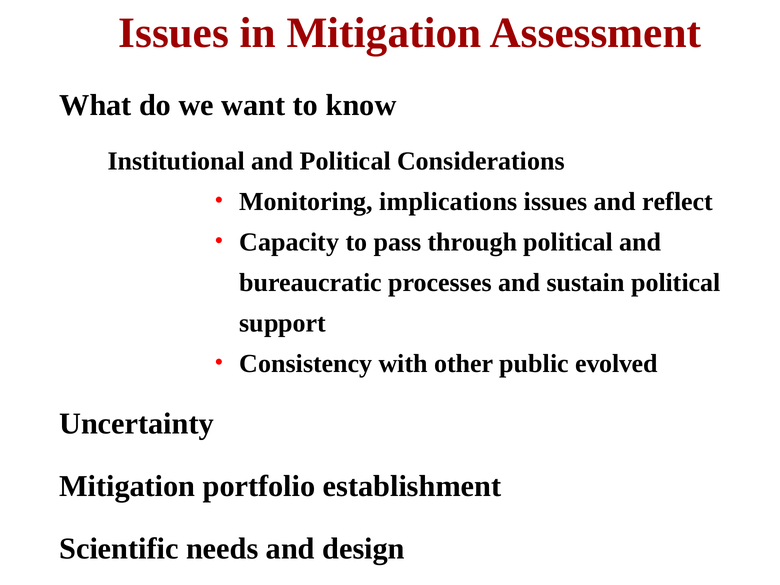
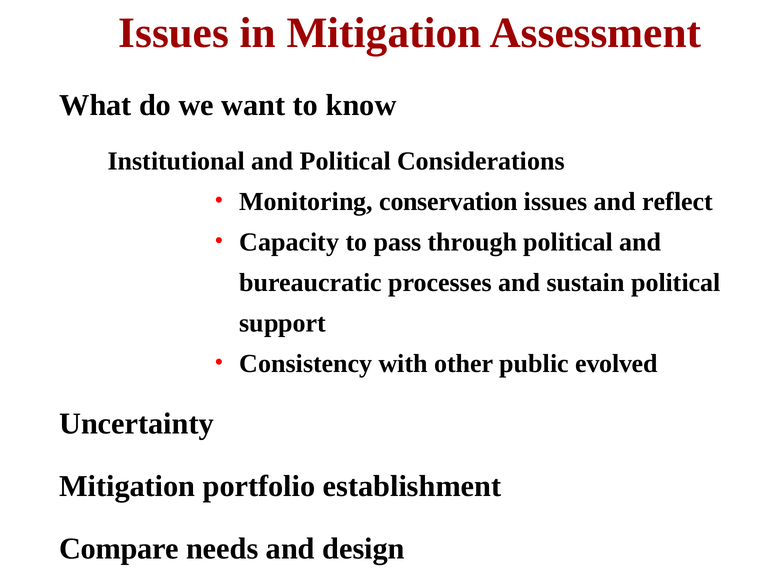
implications: implications -> conservation (449, 201)
Scientific: Scientific -> Compare (119, 549)
